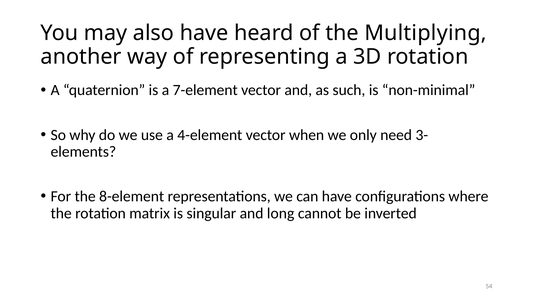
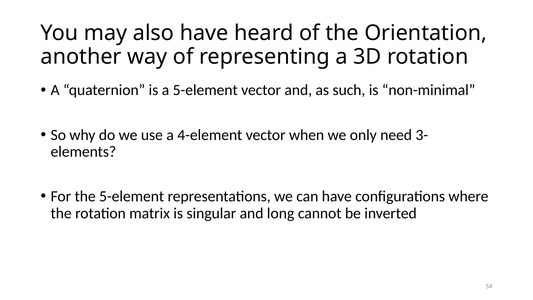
Multiplying: Multiplying -> Orientation (426, 33)
a 7-element: 7-element -> 5-element (205, 90)
the 8-element: 8-element -> 5-element (132, 196)
